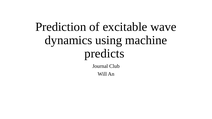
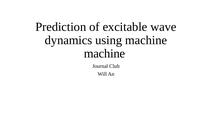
predicts: predicts -> machine (104, 54)
